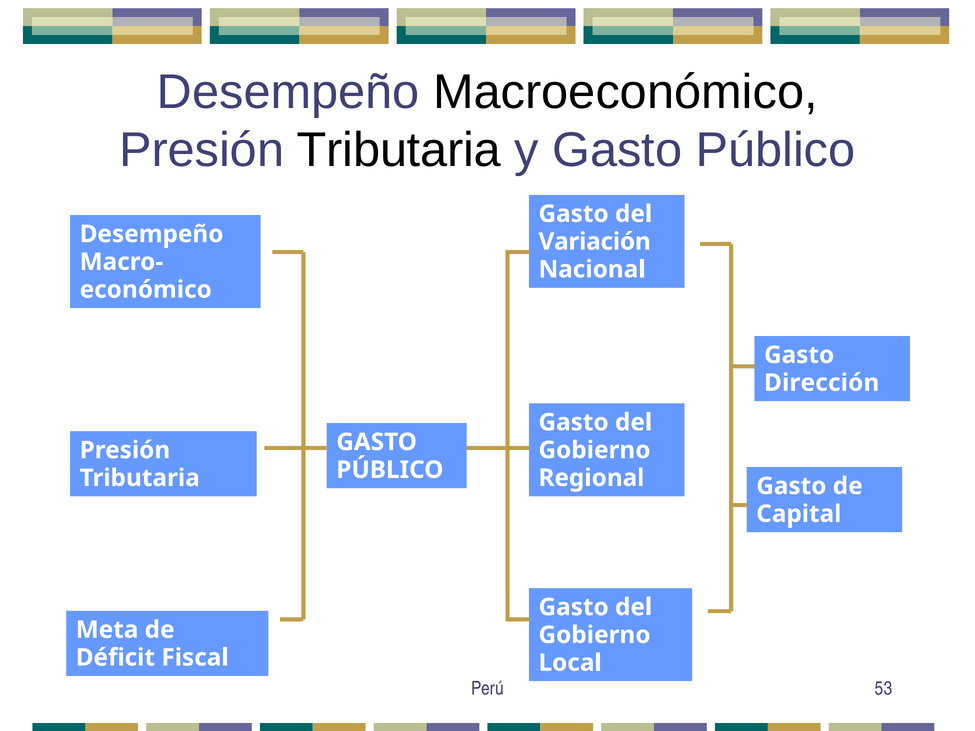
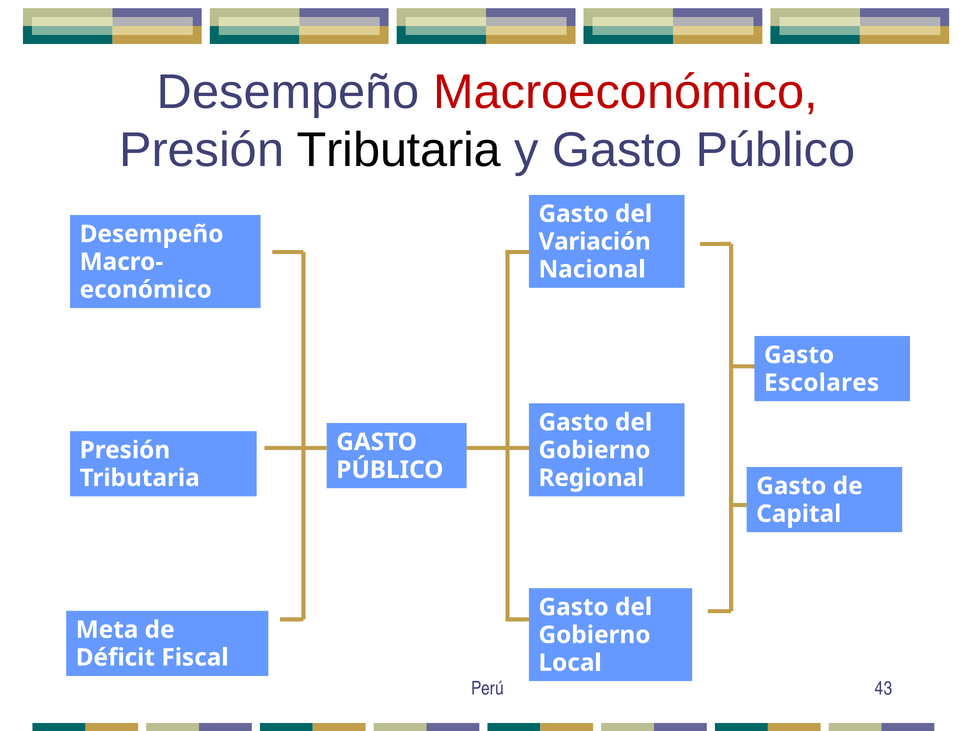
Macroeconómico colour: black -> red (625, 92)
Dirección: Dirección -> Escolares (822, 383)
53: 53 -> 43 (884, 689)
